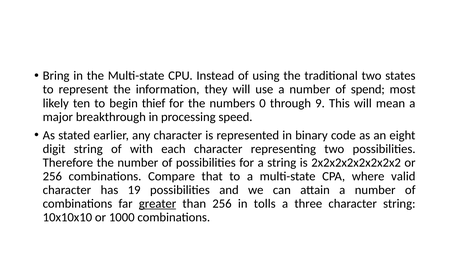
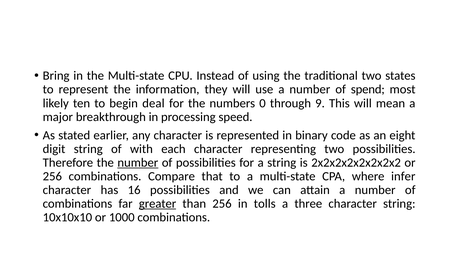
thief: thief -> deal (153, 103)
number underline: none -> present (138, 163)
valid: valid -> infer (403, 176)
19: 19 -> 16 (134, 190)
